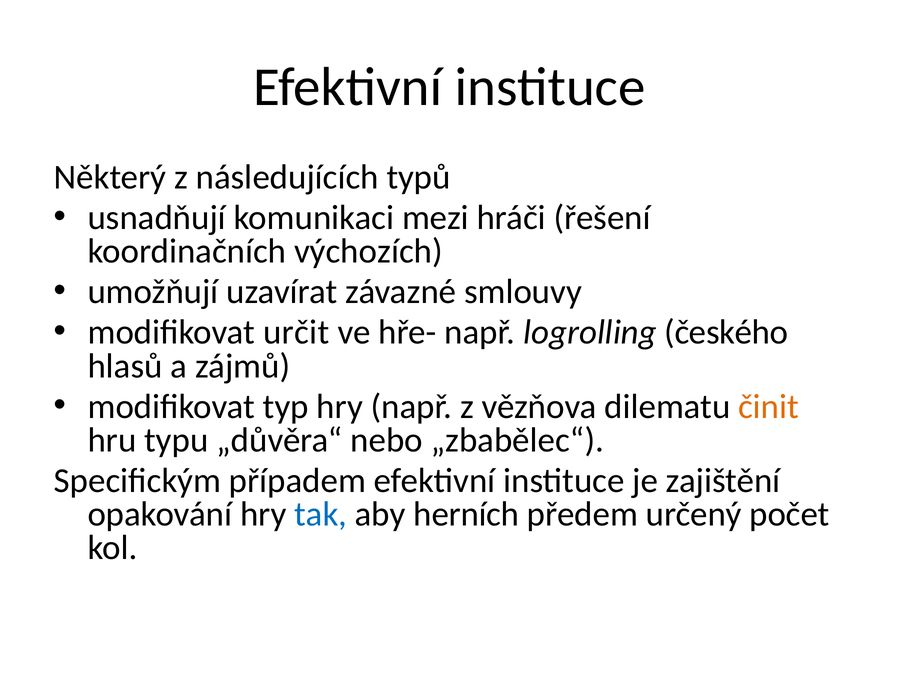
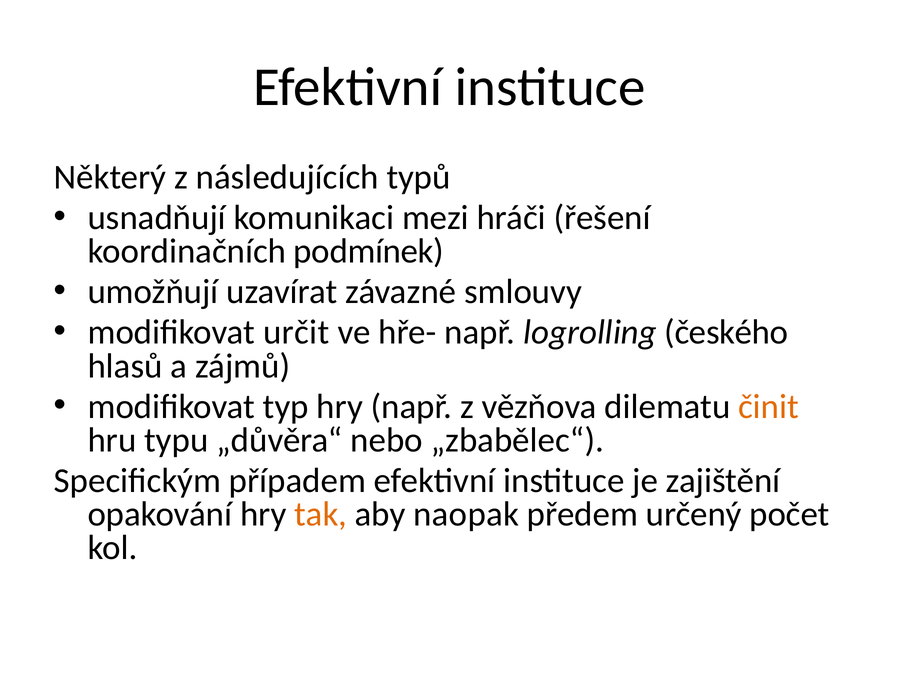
výchozích: výchozích -> podmínek (369, 251)
tak colour: blue -> orange (321, 514)
herních: herních -> naopak (466, 514)
